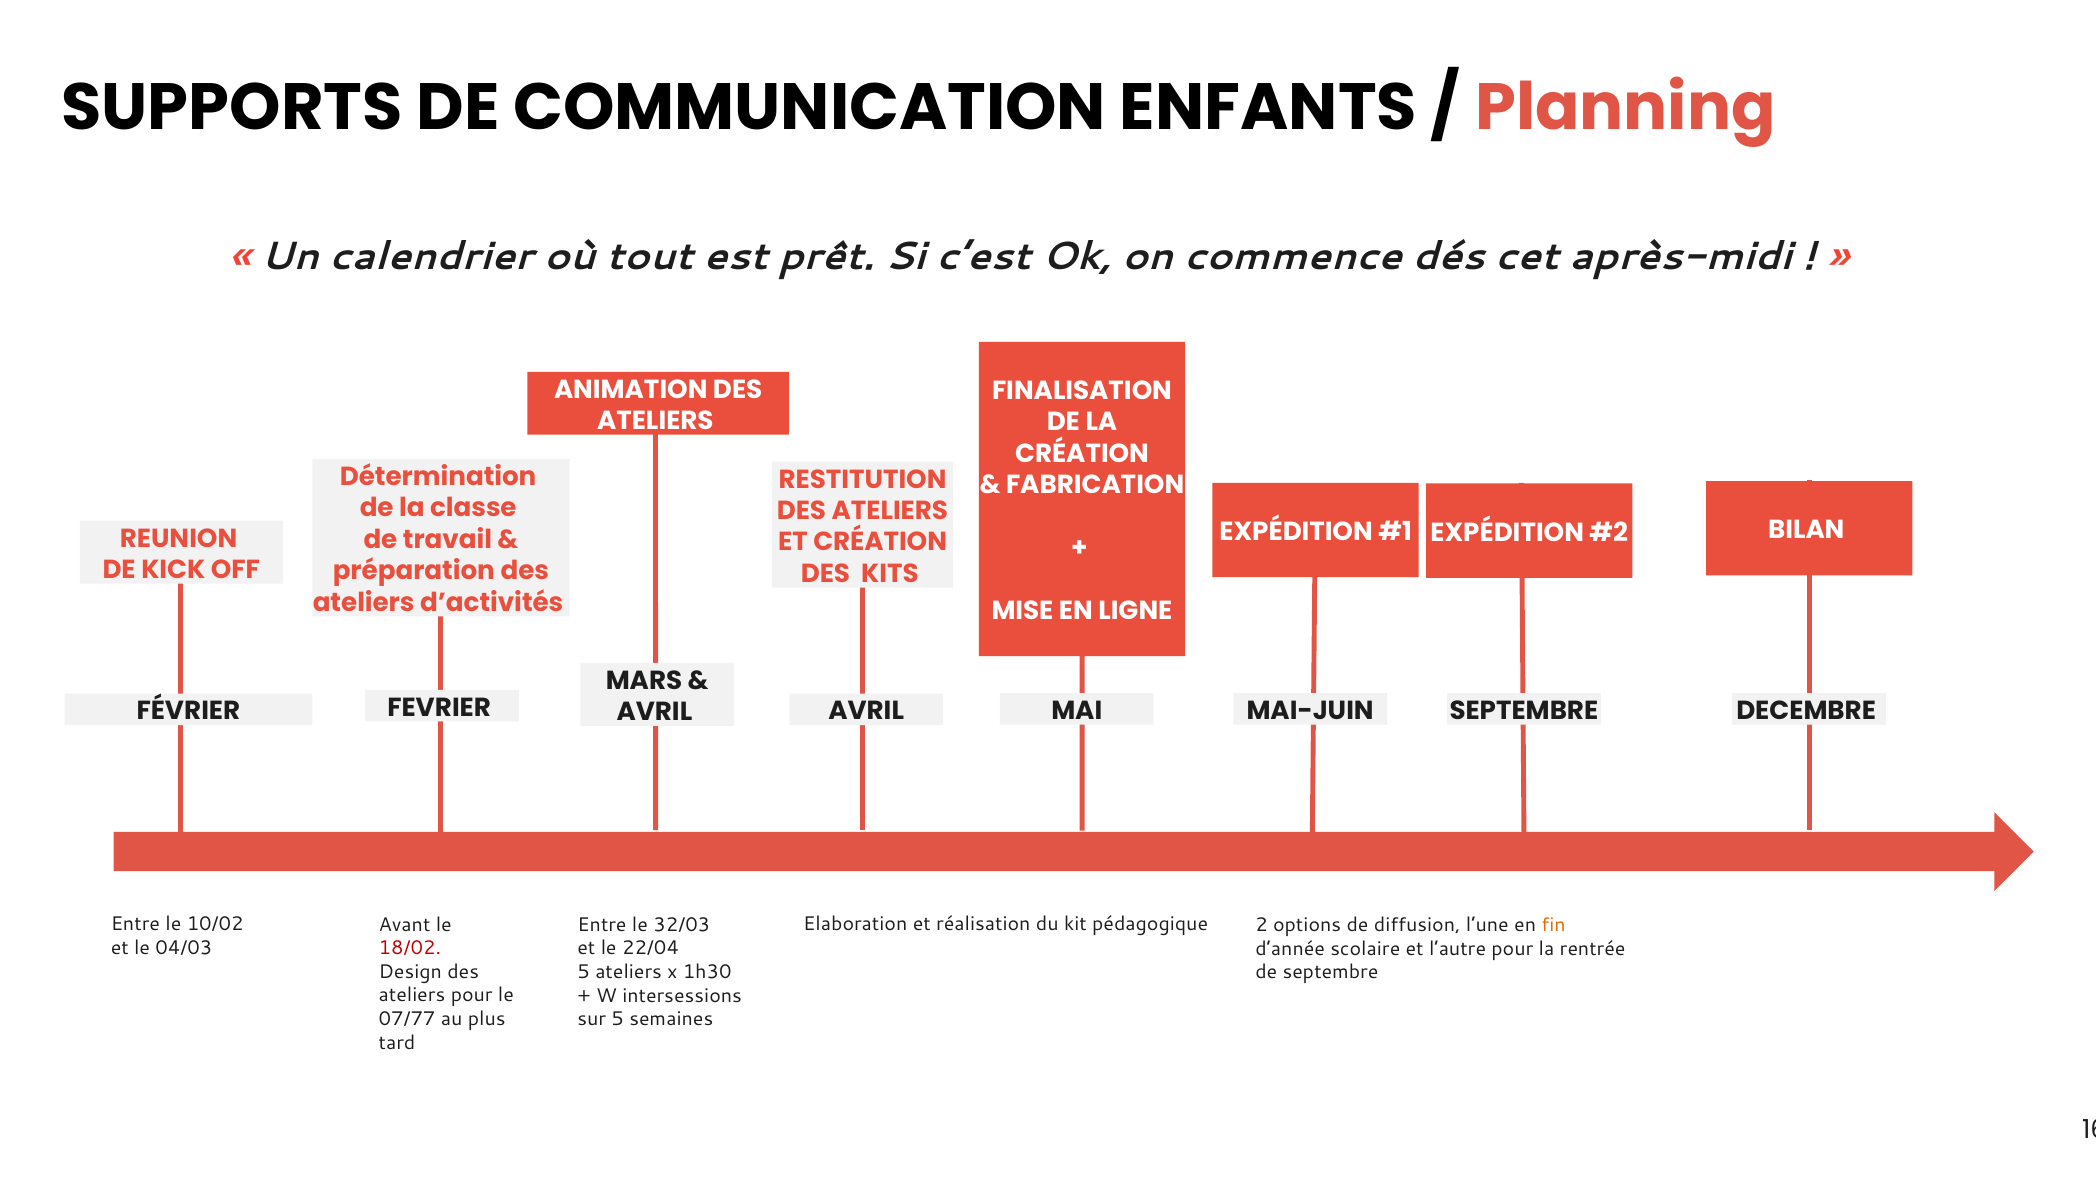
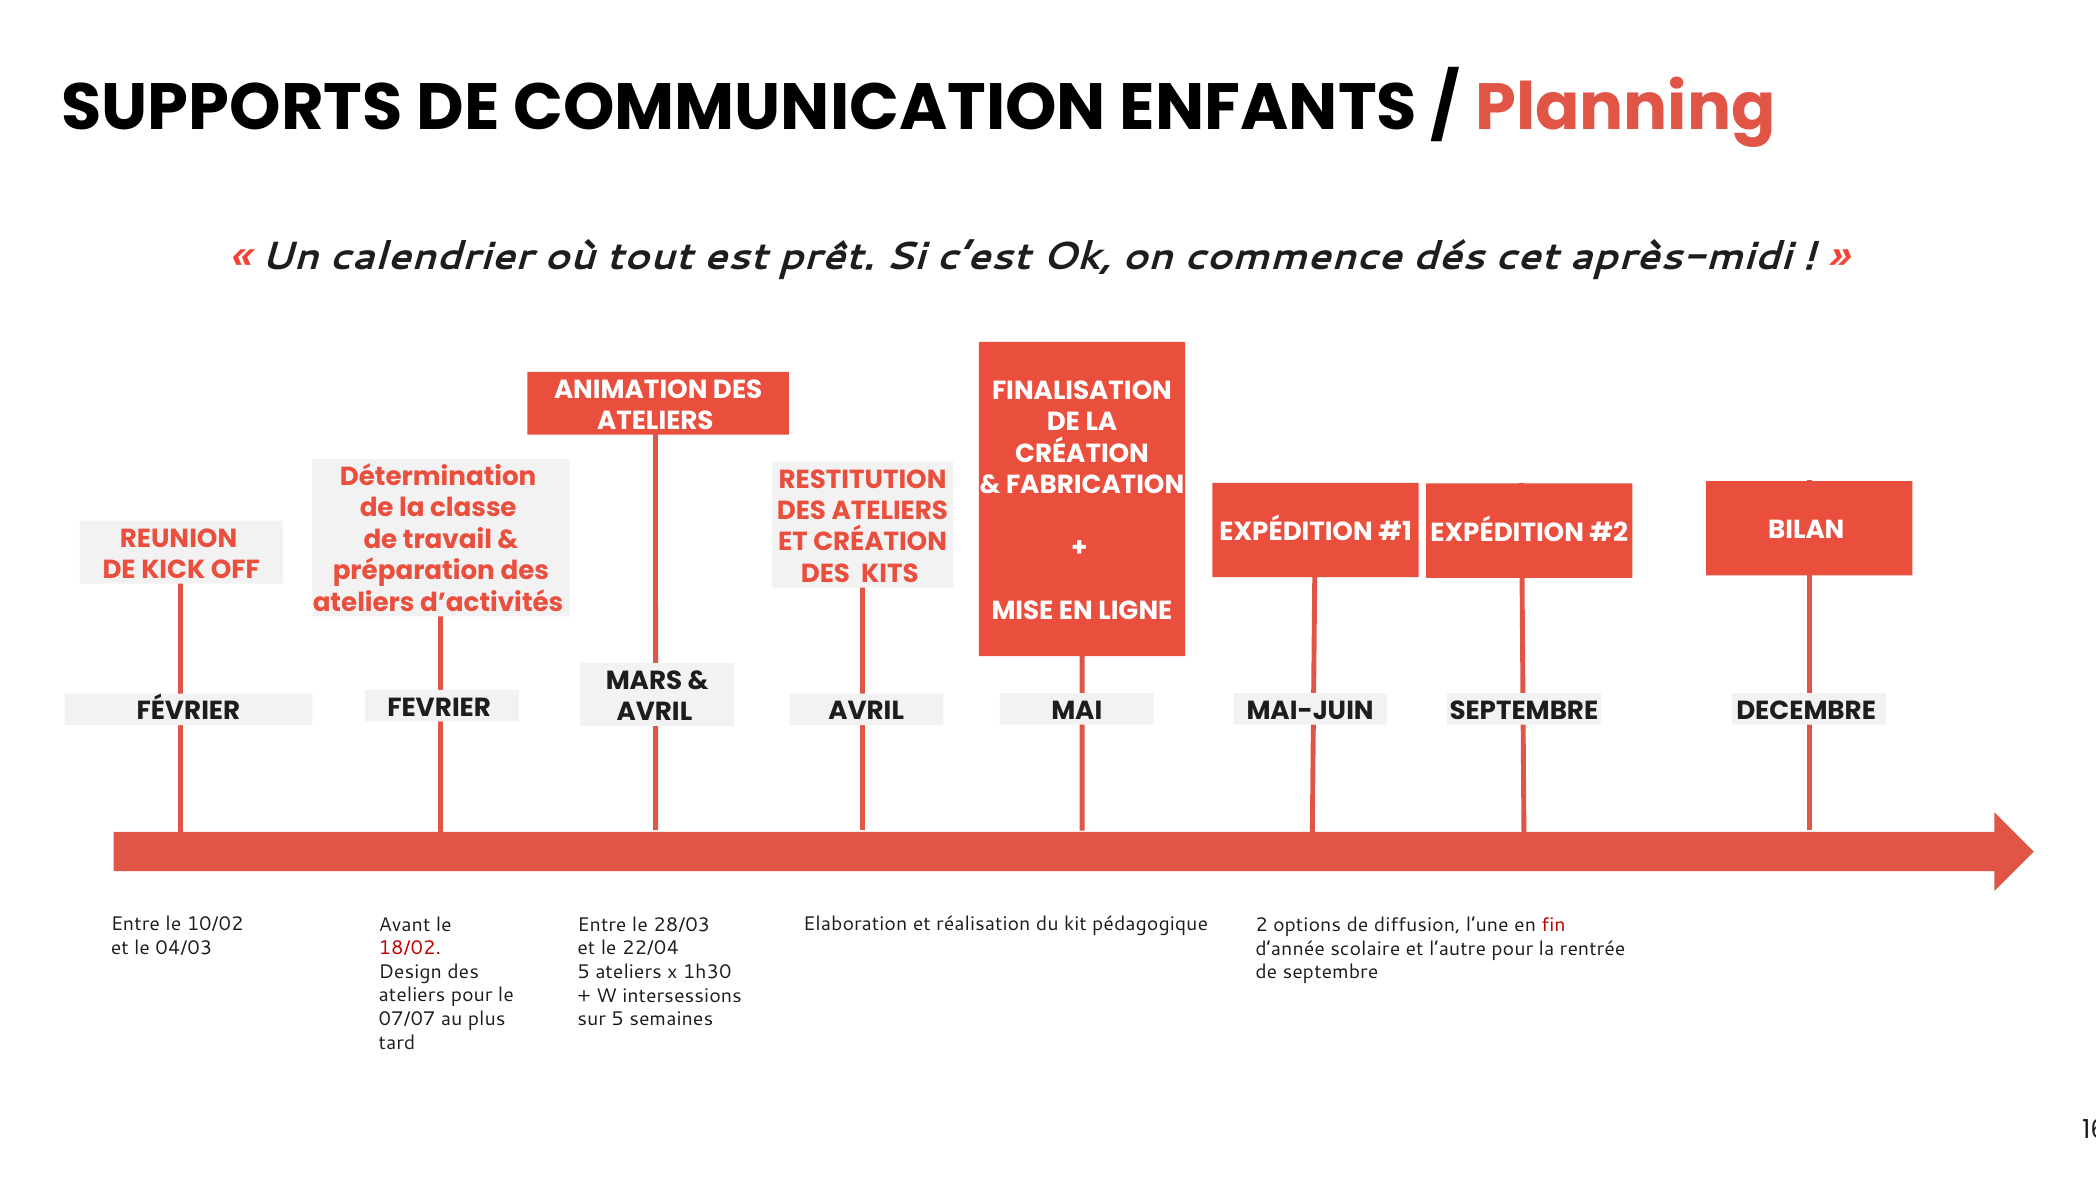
32/03: 32/03 -> 28/03 (682, 925)
fin colour: orange -> red (1554, 925)
07/77: 07/77 -> 07/07 (407, 1019)
